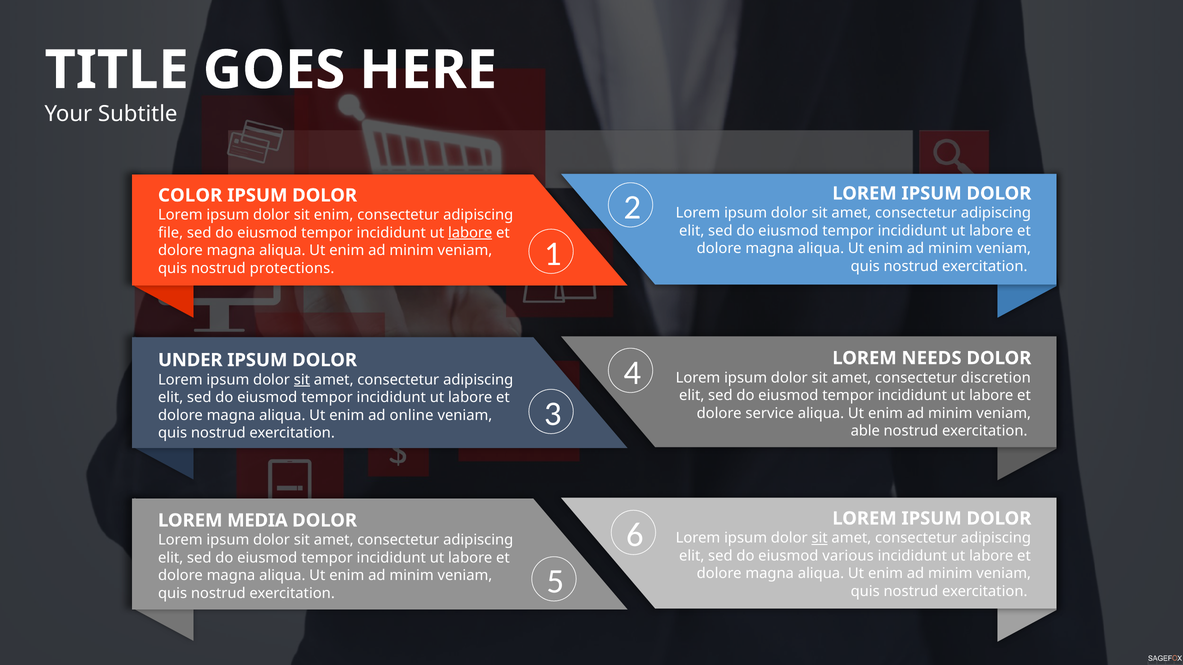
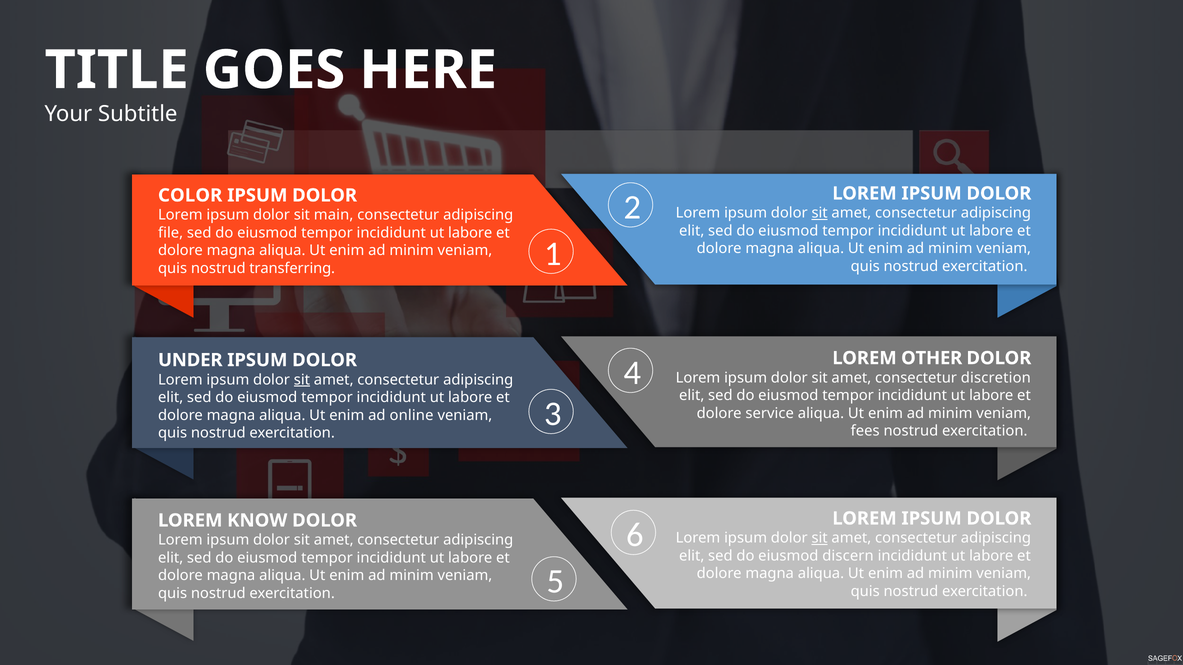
sit underline: none -> present (820, 213)
sit enim: enim -> main (334, 215)
labore underline: present -> none (470, 233)
protections: protections -> transferring (292, 268)
NEEDS: NEEDS -> OTHER (932, 358)
able: able -> fees (865, 431)
MEDIA: MEDIA -> KNOW (257, 521)
various: various -> discern (848, 556)
